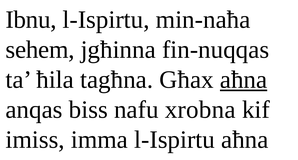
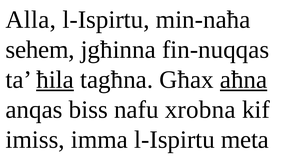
Ibnu: Ibnu -> Alla (31, 20)
ħila underline: none -> present (55, 80)
l-Ispirtu aħna: aħna -> meta (245, 140)
